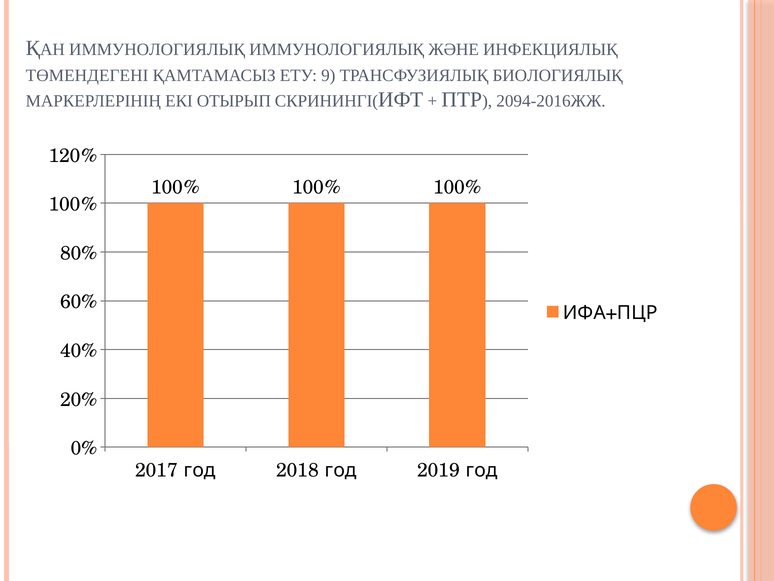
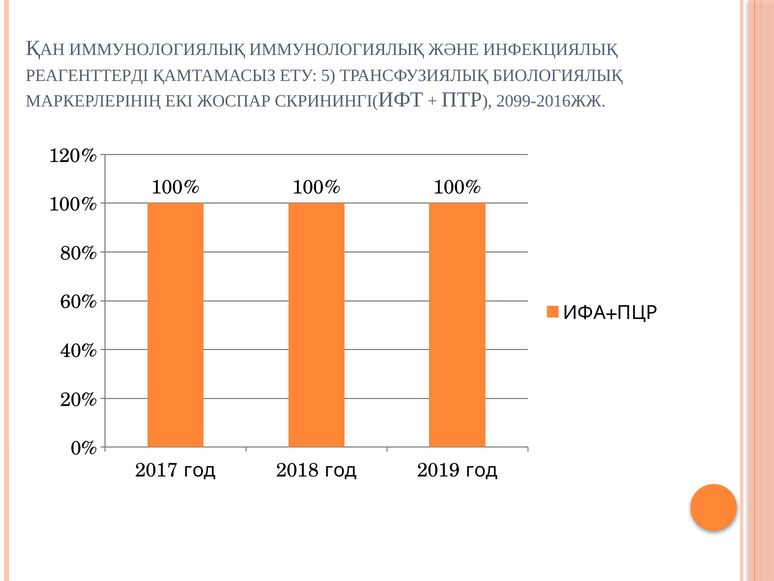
ТӨМЕНДЕГЕНІ: ТӨМЕНДЕГЕНІ -> РЕАГЕНТТЕРДІ (87, 75)
9: 9 -> 5 (328, 75)
ОТЫРЫП: ОТЫРЫП -> ЖОСПАР (234, 101)
2094-2016ЖЖ: 2094-2016ЖЖ -> 2099-2016ЖЖ (551, 101)
